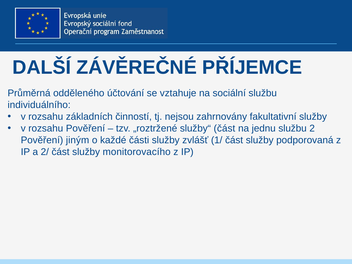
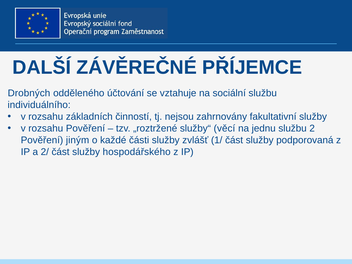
Průměrná: Průměrná -> Drobných (29, 93)
služby“ část: část -> věcí (224, 128)
monitorovacího: monitorovacího -> hospodářského (137, 152)
